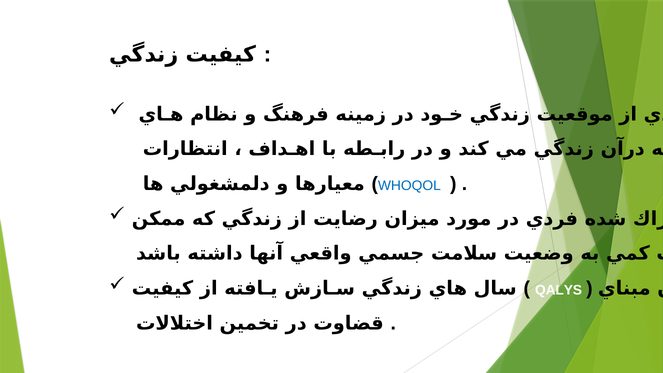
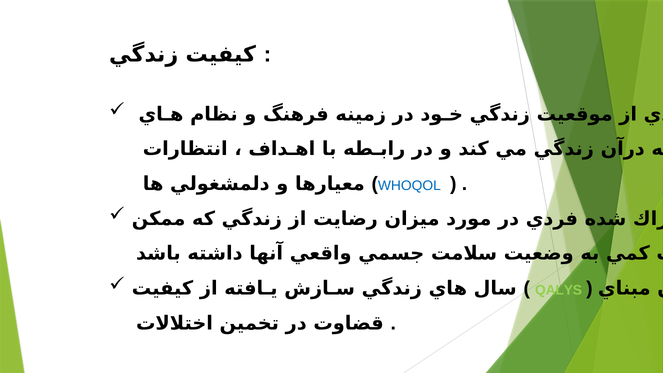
QALYS colour: white -> light green (559, 290)
